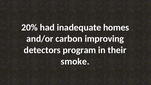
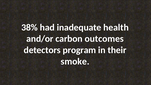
20%: 20% -> 38% (29, 27)
homes: homes -> health (116, 27)
improving: improving -> outcomes (104, 39)
